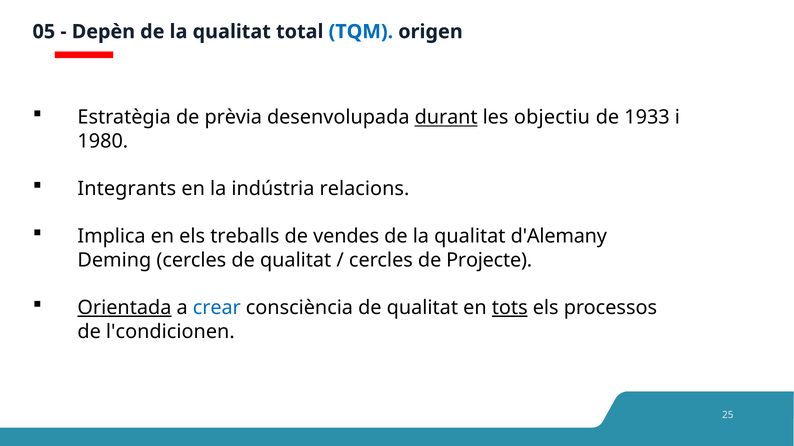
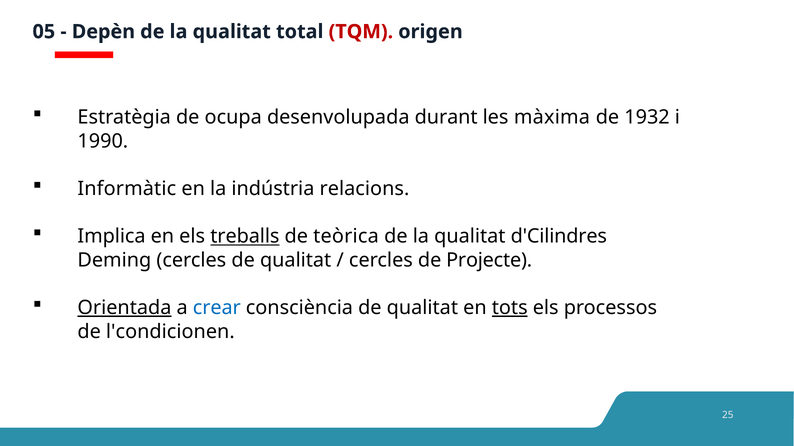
TQM colour: blue -> red (361, 32)
prèvia: prèvia -> ocupa (233, 118)
durant underline: present -> none (446, 118)
objectiu: objectiu -> màxima (552, 118)
1933: 1933 -> 1932 (647, 118)
1980: 1980 -> 1990 (103, 141)
Integrants: Integrants -> Informàtic (127, 189)
treballs underline: none -> present (245, 237)
vendes: vendes -> teòrica (346, 237)
d'Alemany: d'Alemany -> d'Cilindres (559, 237)
